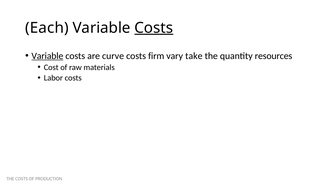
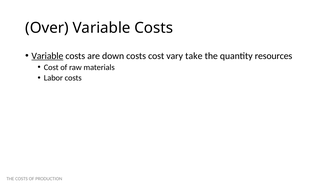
Each: Each -> Over (47, 28)
Costs underline: present -> none (154, 28)
curve: curve -> down (113, 56)
costs firm: firm -> cost (156, 56)
